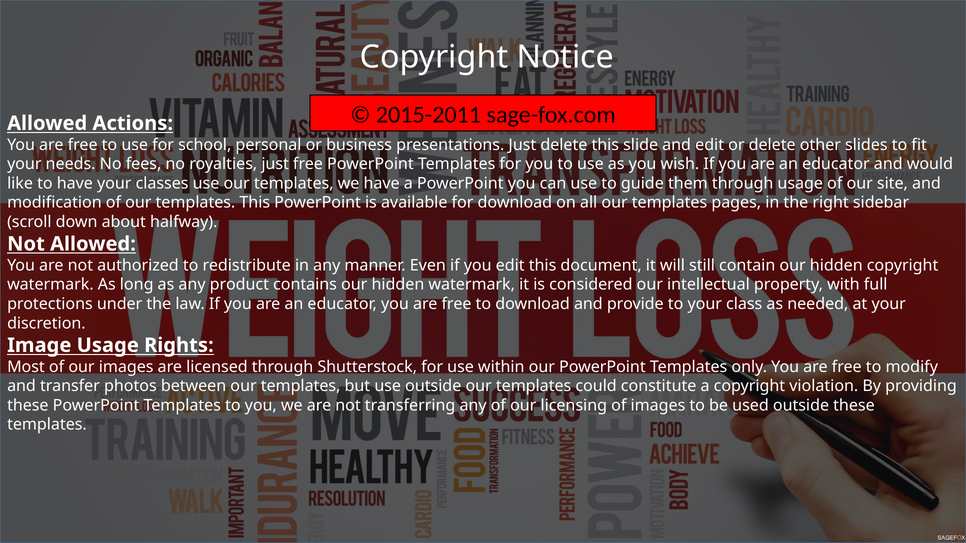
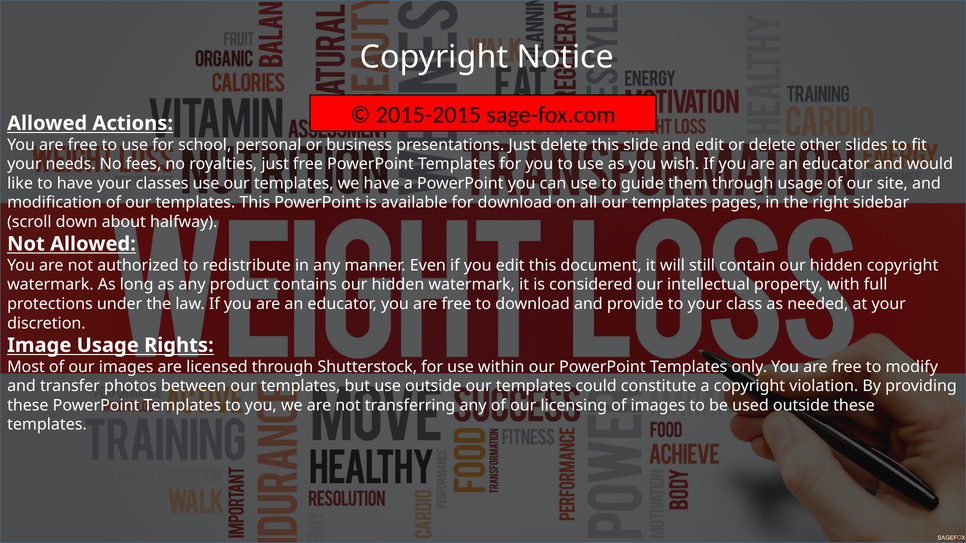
2015-2011: 2015-2011 -> 2015-2015 (428, 115)
